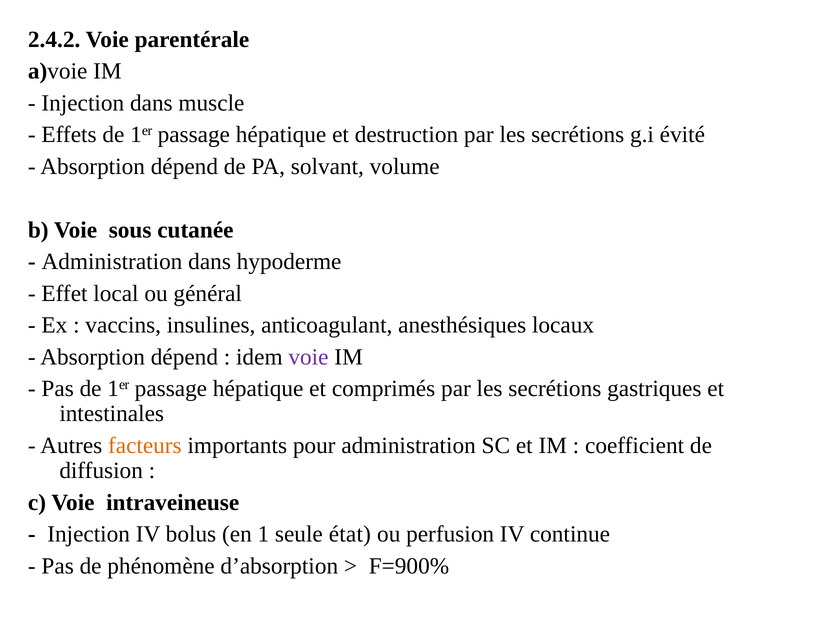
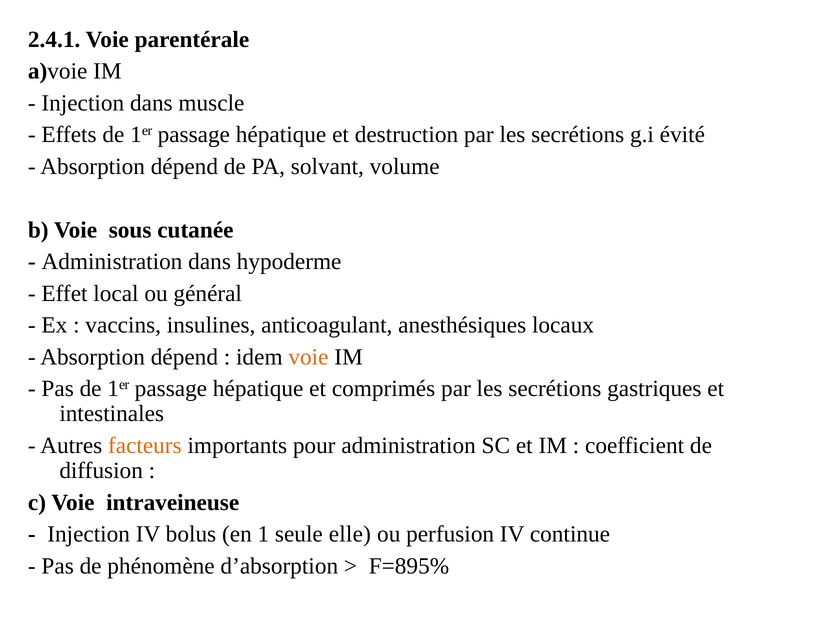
2.4.2: 2.4.2 -> 2.4.1 (54, 39)
voie colour: purple -> orange (308, 357)
état: état -> elle (350, 535)
F=900%: F=900% -> F=895% (409, 567)
